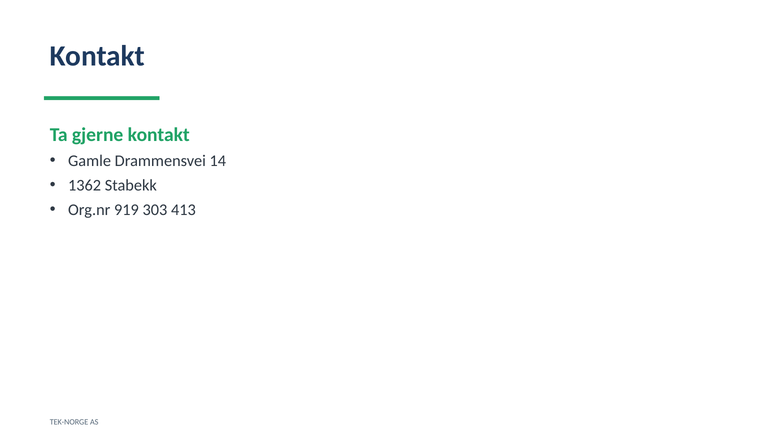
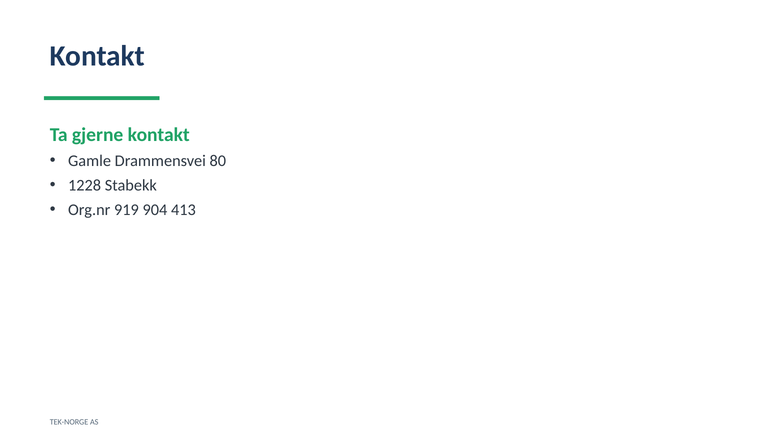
14: 14 -> 80 (218, 161)
1362: 1362 -> 1228 (85, 185)
303: 303 -> 904 (155, 210)
